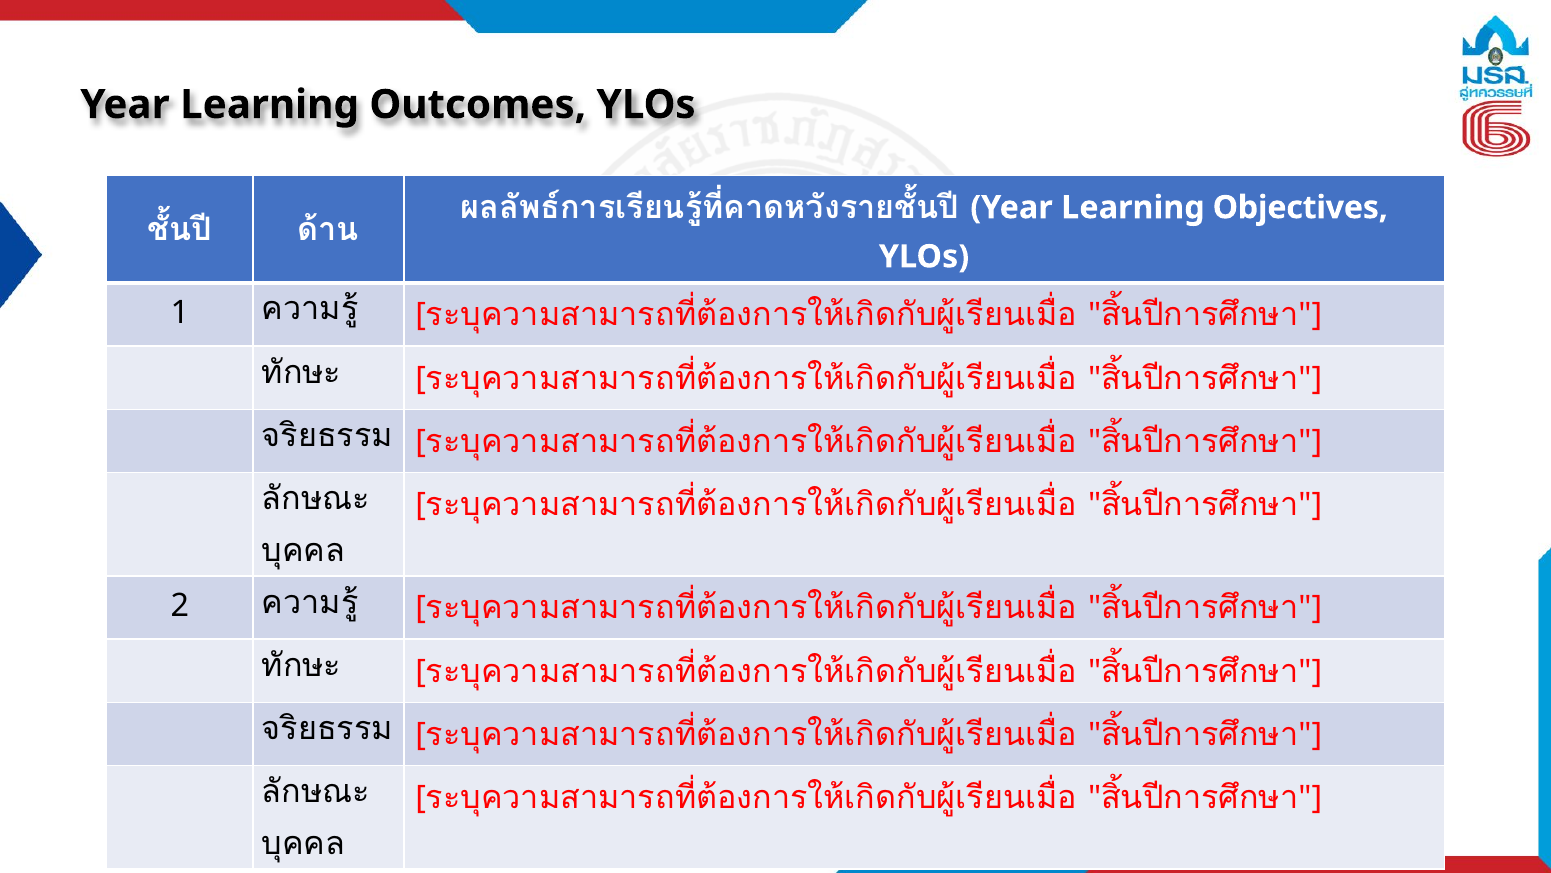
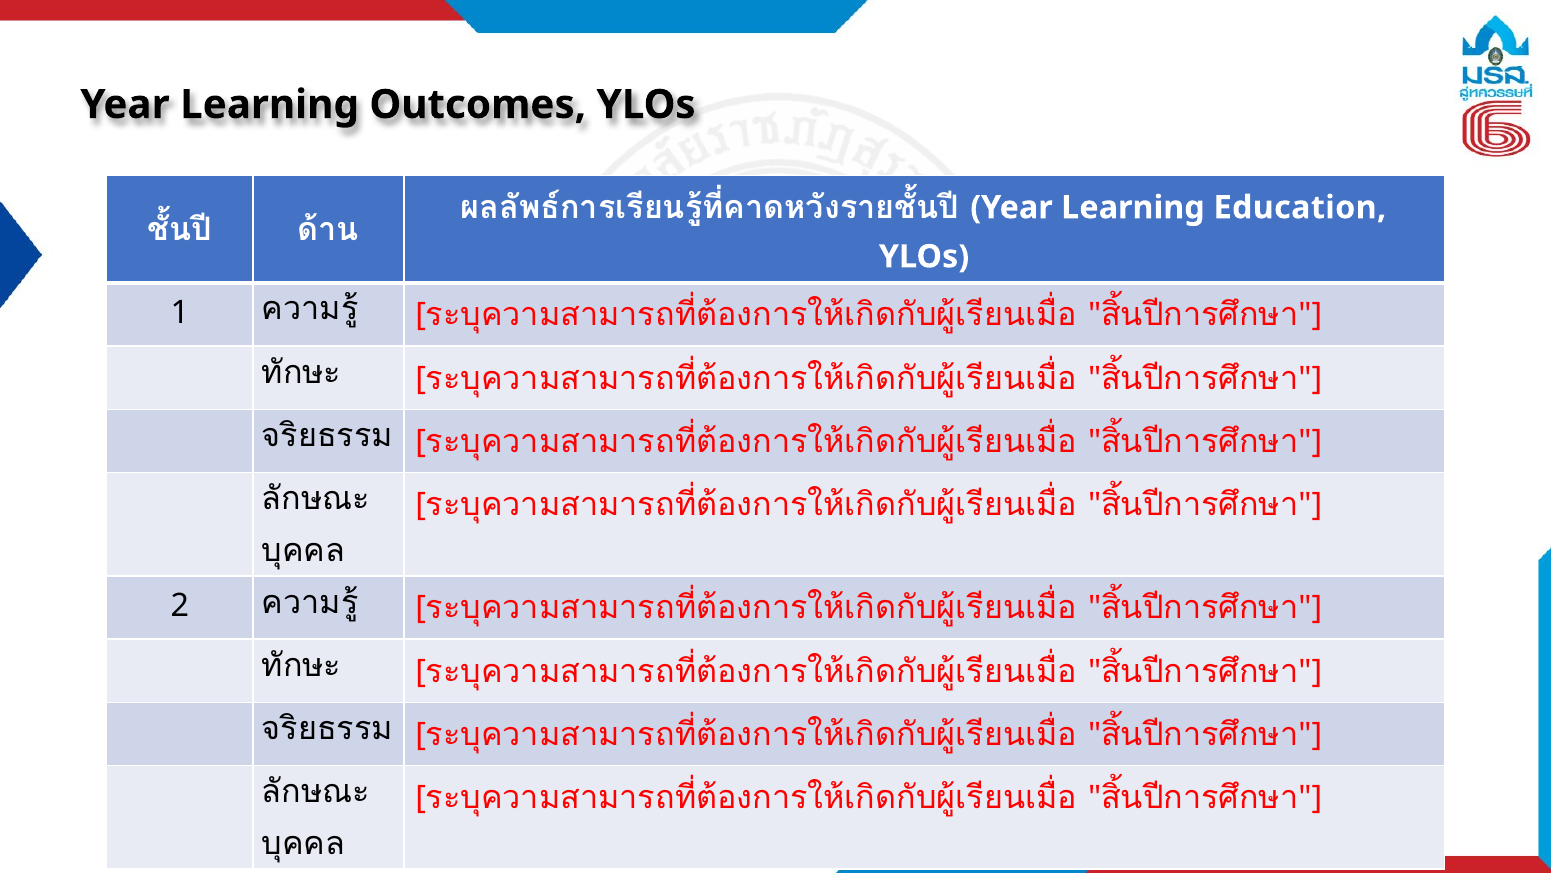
Objectives: Objectives -> Education (1300, 207)
